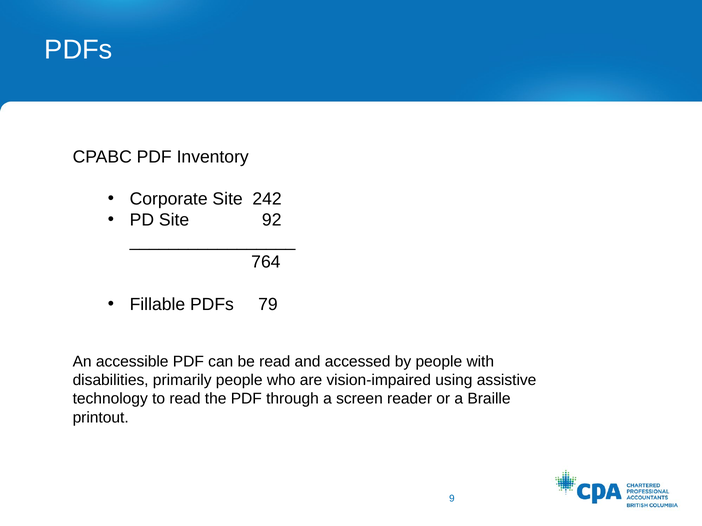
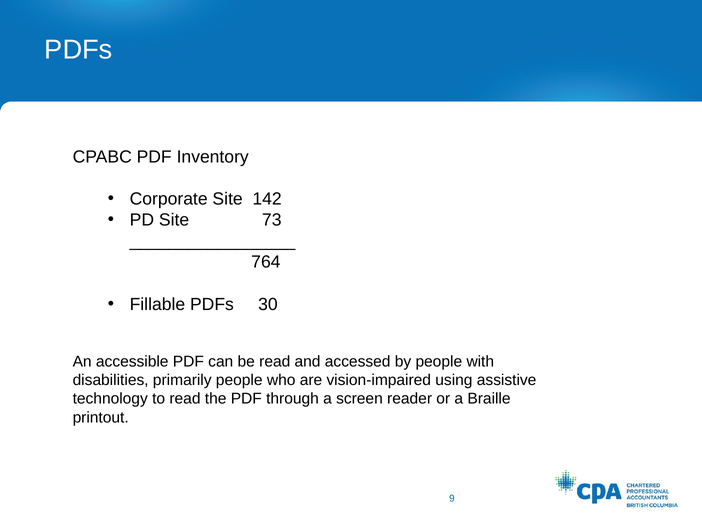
242: 242 -> 142 (267, 199)
92: 92 -> 73 (272, 220)
79: 79 -> 30 (268, 305)
